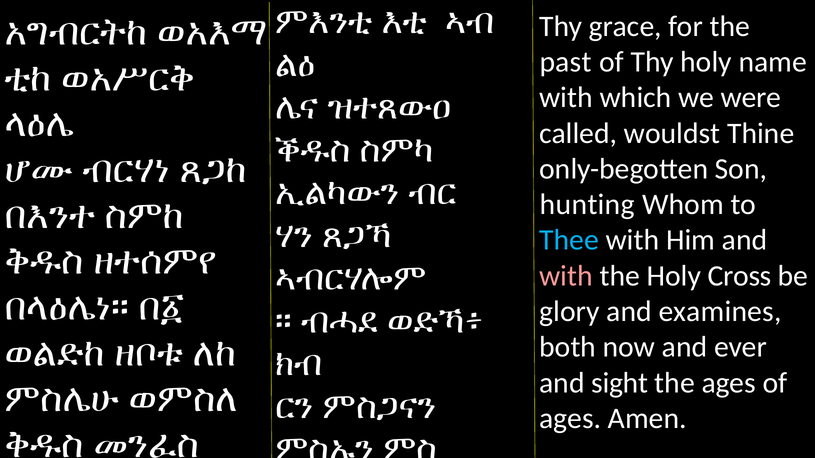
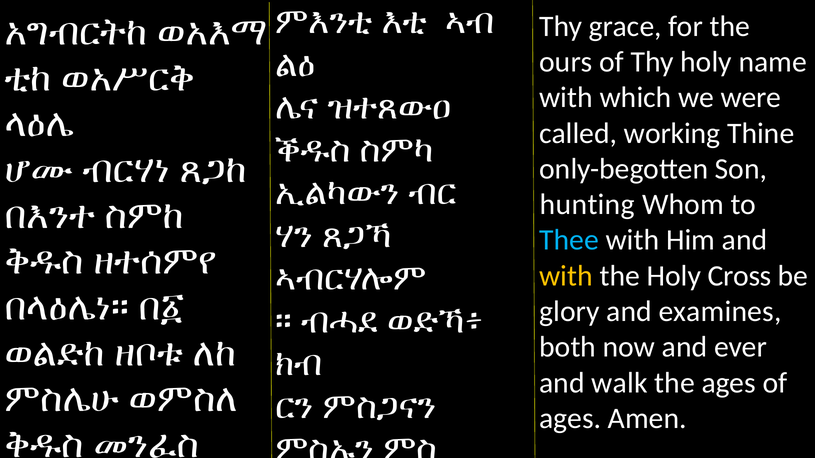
past: past -> ours (566, 62)
wouldst: wouldst -> working (672, 133)
with colour: pink -> yellow (566, 276)
sight: sight -> walk (619, 383)
